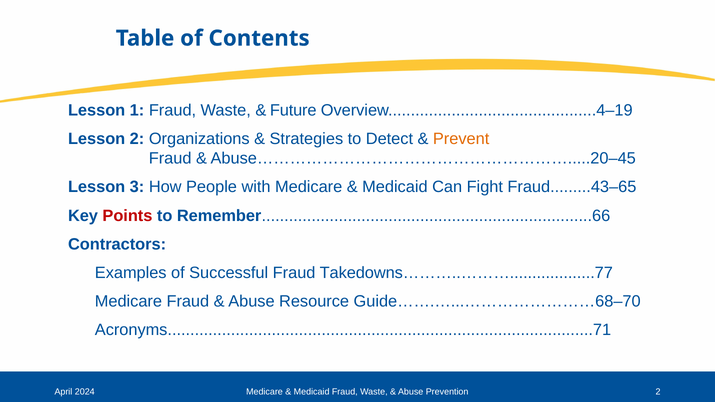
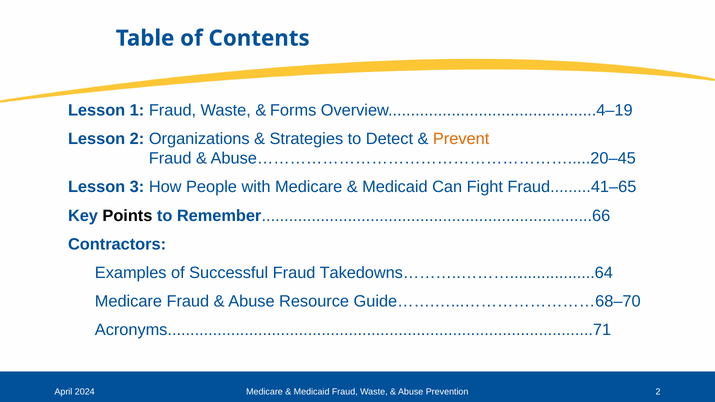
Future: Future -> Forms (293, 110)
Fraud.........43–65: Fraud.........43–65 -> Fraud.........41–65 (572, 187)
Points colour: red -> black (127, 216)
Takedowns………..………...................77: Takedowns………..………...................77 -> Takedowns………..………...................64 (466, 273)
